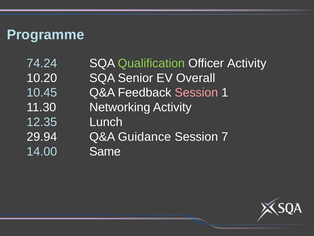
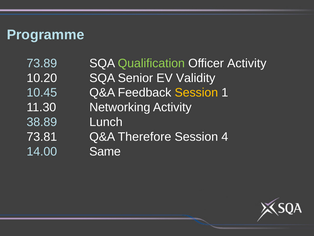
74.24: 74.24 -> 73.89 (42, 63)
Overall: Overall -> Validity (196, 78)
Session colour: pink -> yellow (196, 93)
12.35: 12.35 -> 38.89 (42, 122)
29.94: 29.94 -> 73.81 (42, 136)
Guidance: Guidance -> Therefore (145, 136)
7: 7 -> 4 (225, 136)
